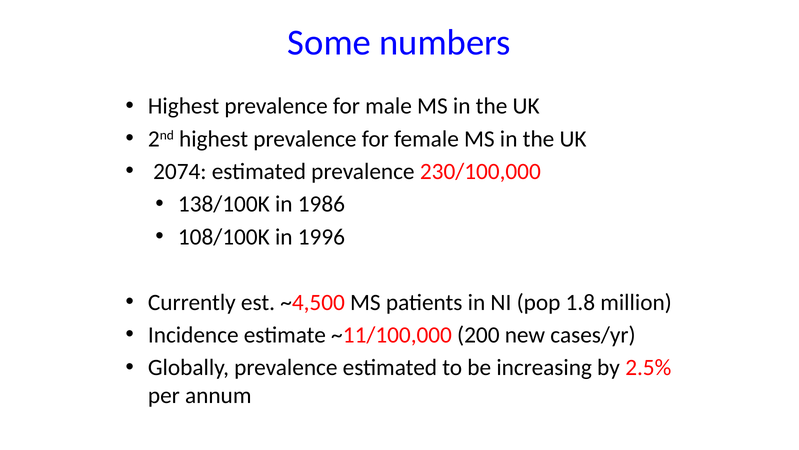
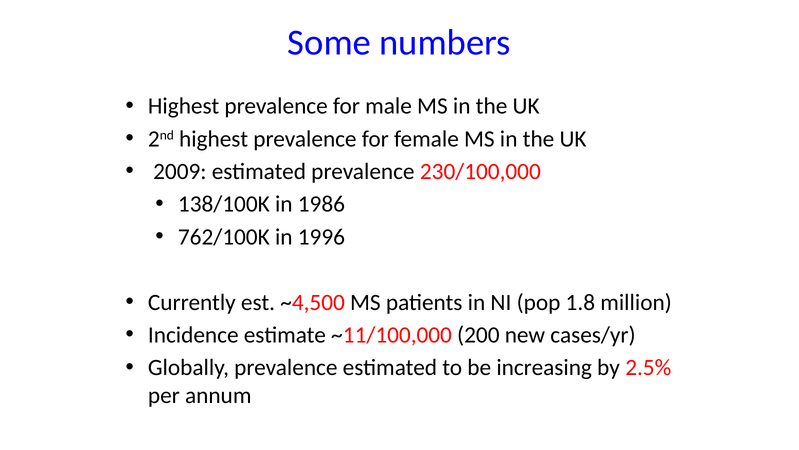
2074: 2074 -> 2009 (180, 171)
108/100K: 108/100K -> 762/100K (224, 237)
